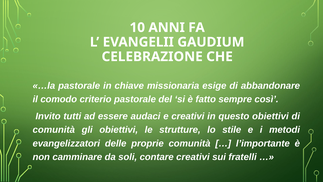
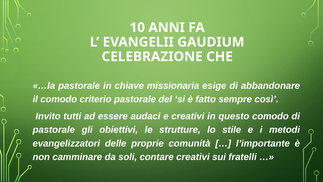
questo obiettivi: obiettivi -> comodo (270, 116)
comunità: comunità -> pastorale (54, 130)
